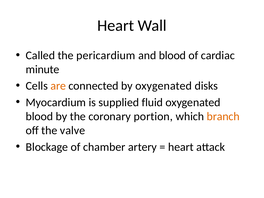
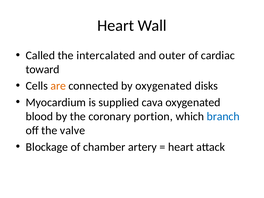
pericardium: pericardium -> intercalated (106, 55)
and blood: blood -> outer (172, 55)
minute: minute -> toward (43, 69)
fluid: fluid -> cava (152, 102)
branch colour: orange -> blue (223, 116)
